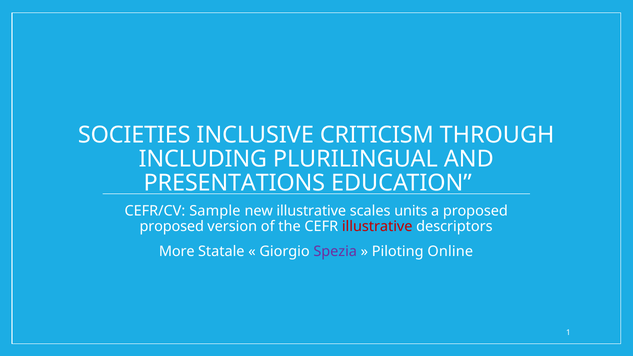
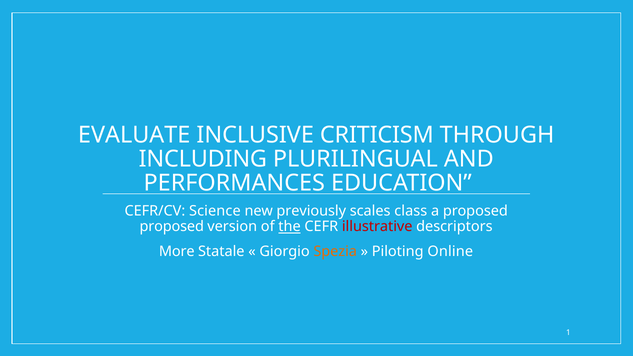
SOCIETIES: SOCIETIES -> EVALUATE (134, 135)
PRESENTATIONS: PRESENTATIONS -> PERFORMANCES (234, 183)
Sample: Sample -> Science (215, 211)
new illustrative: illustrative -> previously (311, 211)
units: units -> class (411, 211)
the underline: none -> present (290, 227)
Spezia colour: purple -> orange (335, 252)
